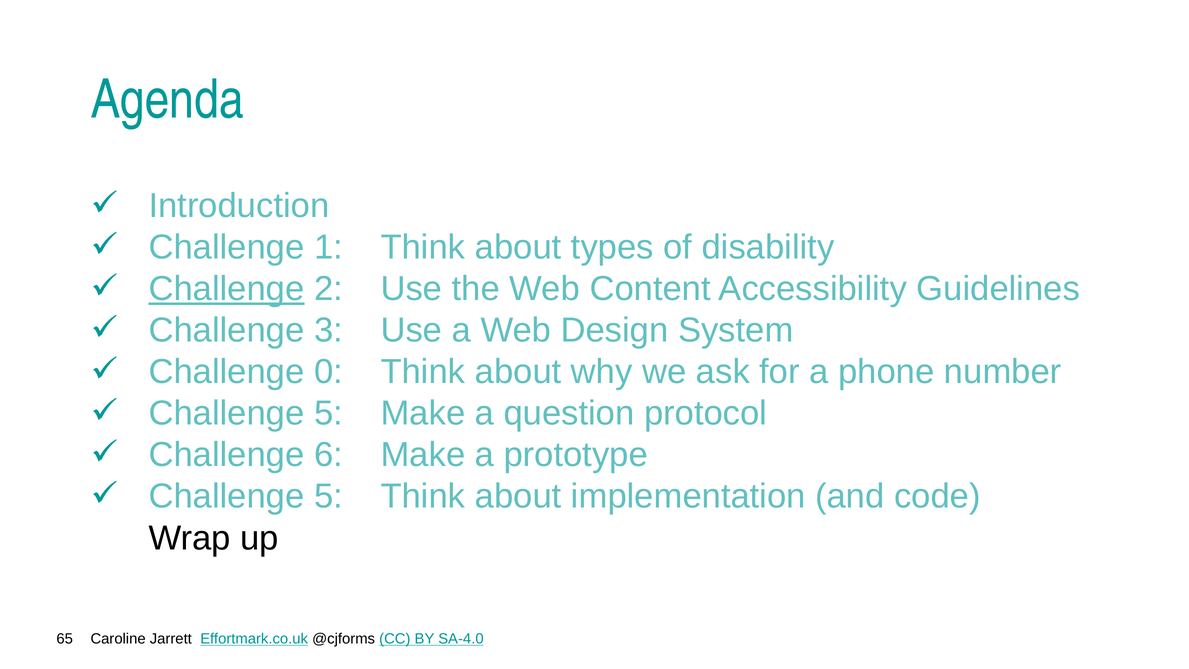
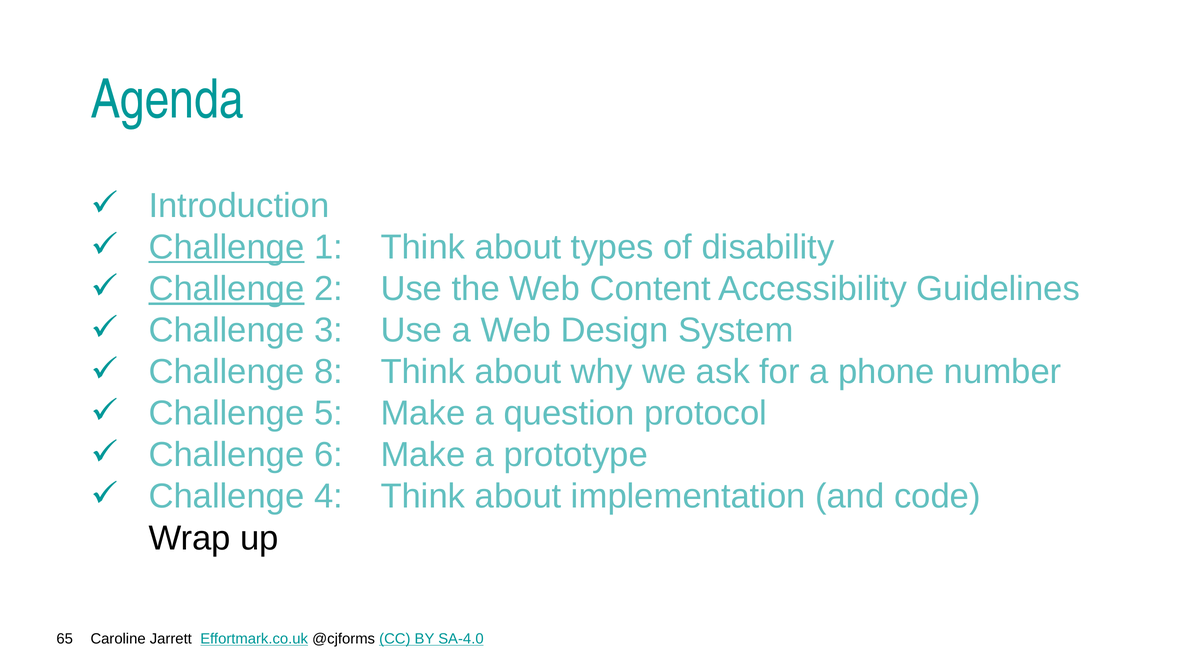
Challenge underline: none -> present (227, 247)
0: 0 -> 8 (329, 372)
5: 5 -> 4 (329, 496)
